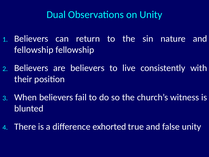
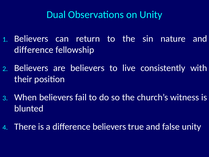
fellowship: fellowship -> difference (34, 50)
difference exhorted: exhorted -> believers (109, 126)
